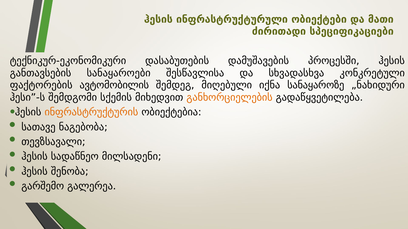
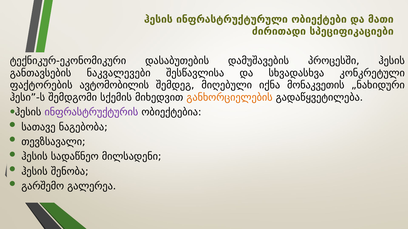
სანაყაროები: სანაყაროები -> ნაკვალევები (119, 73)
სანაყაროზე: სანაყაროზე -> მონაკვეთის (316, 85)
ინფრასტრუქტურის colour: orange -> purple (91, 113)
